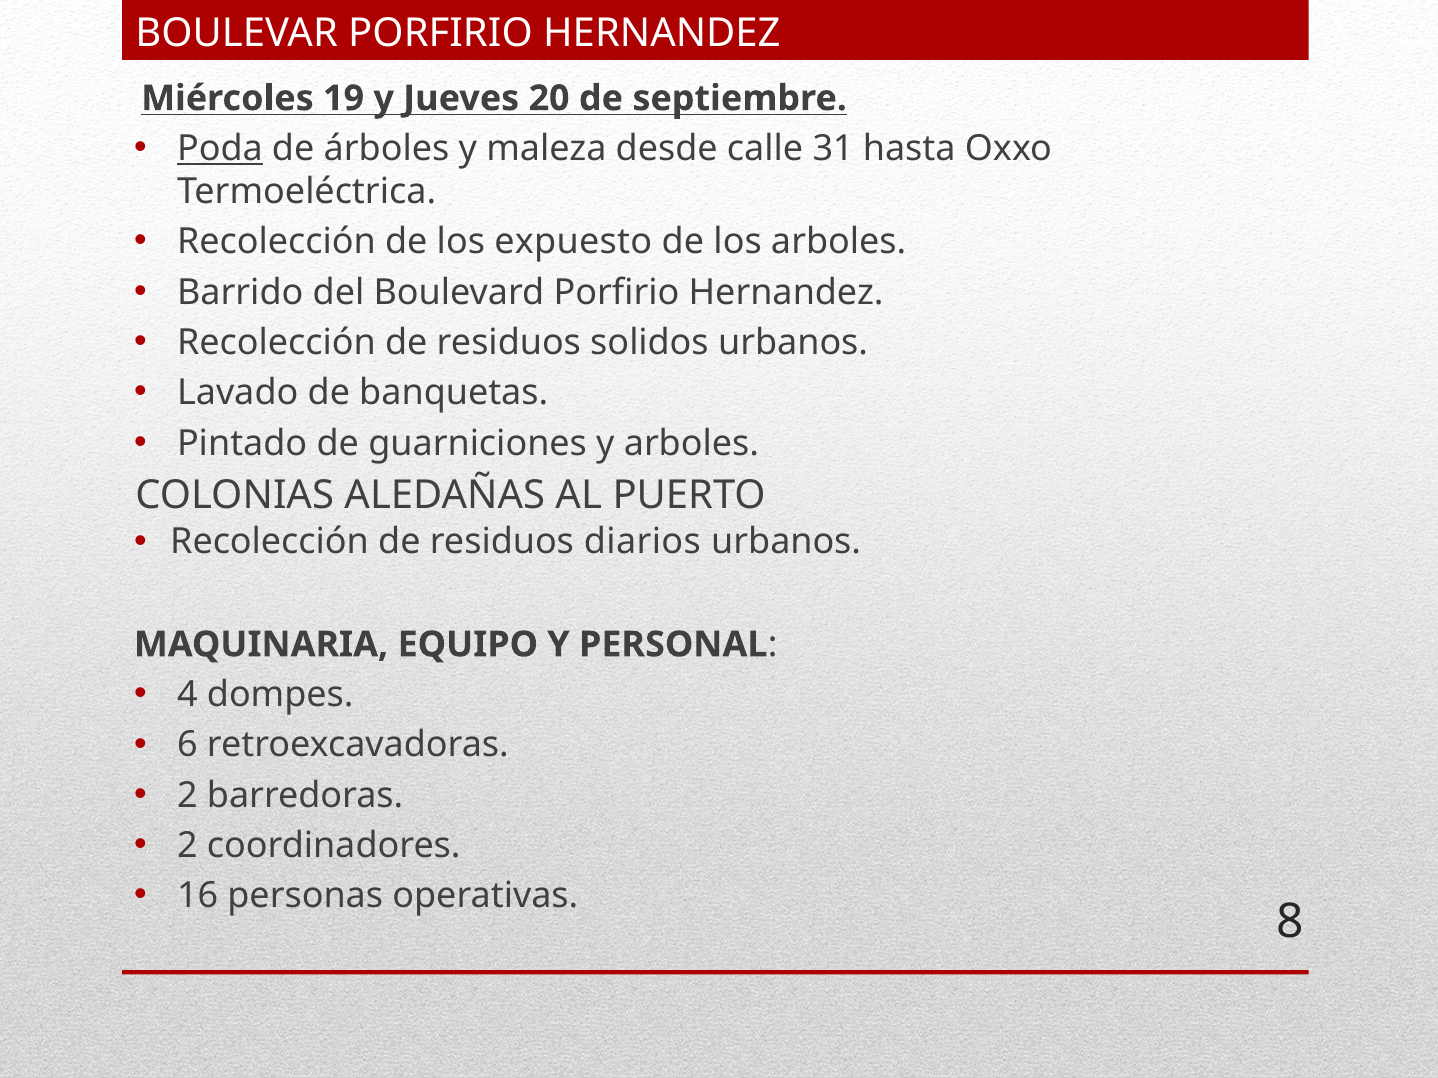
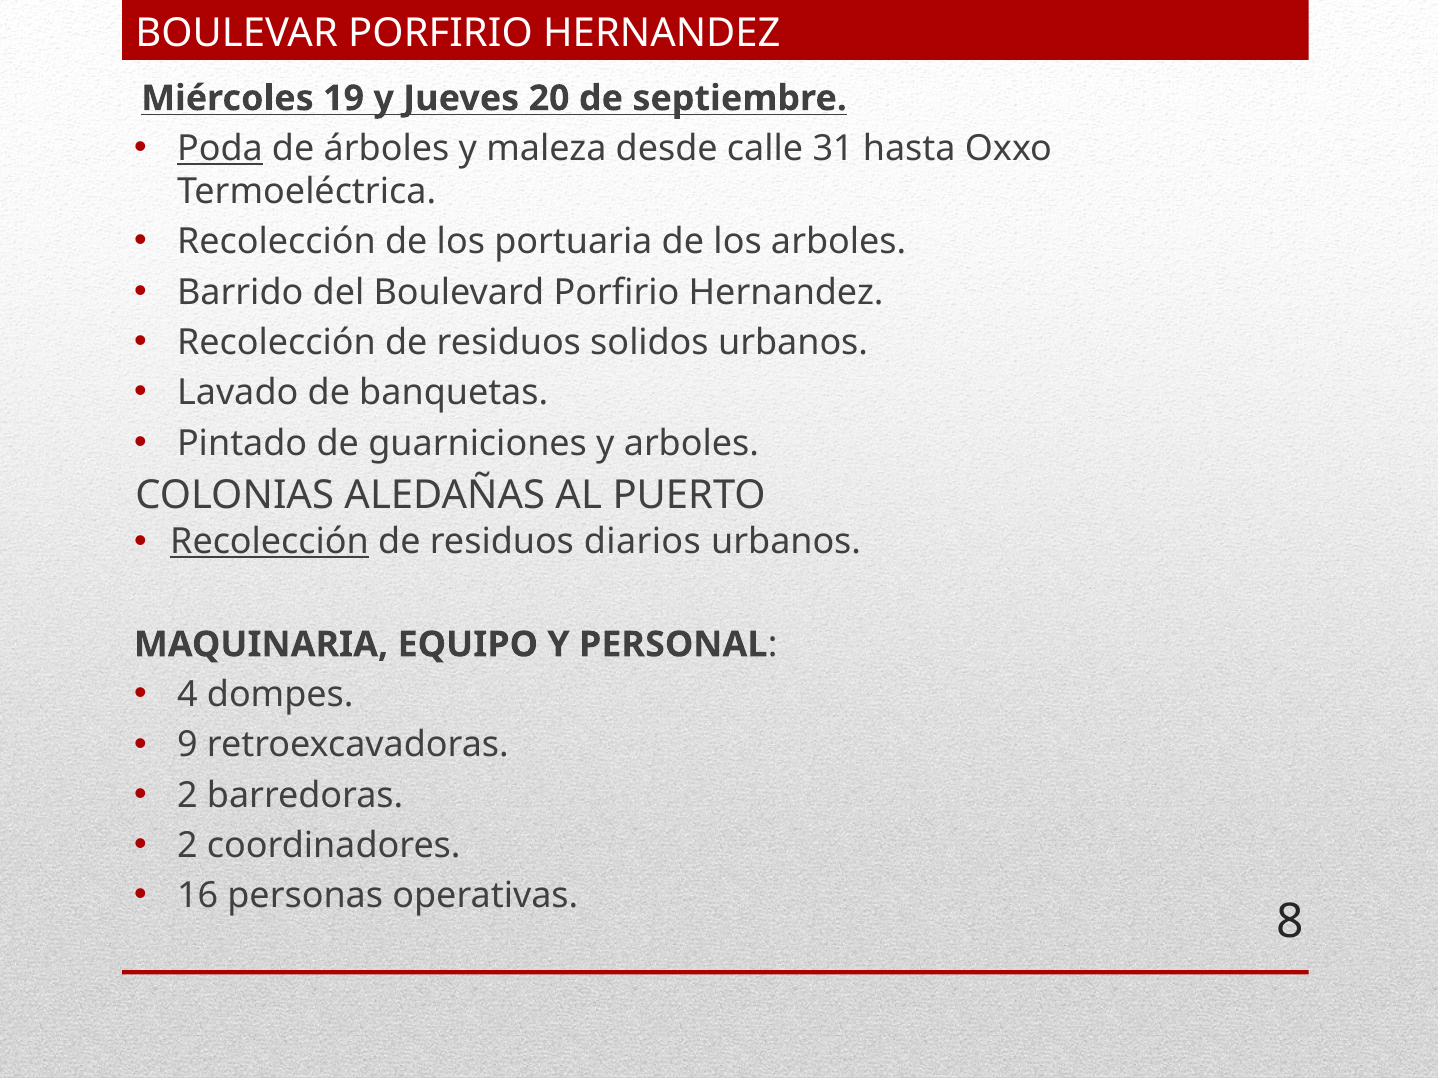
expuesto: expuesto -> portuaria (573, 242)
Recolección underline: none -> present (270, 542)
6: 6 -> 9 (187, 745)
